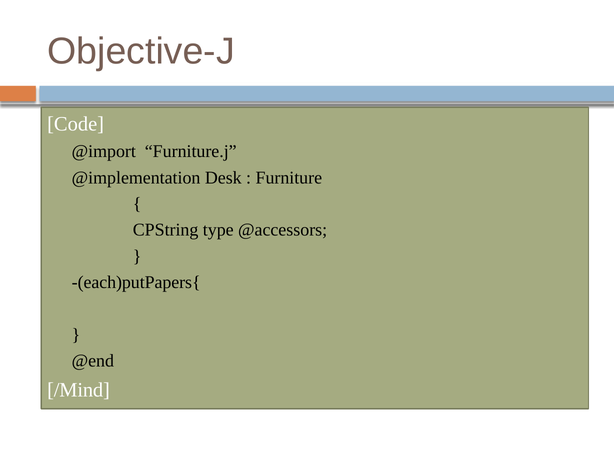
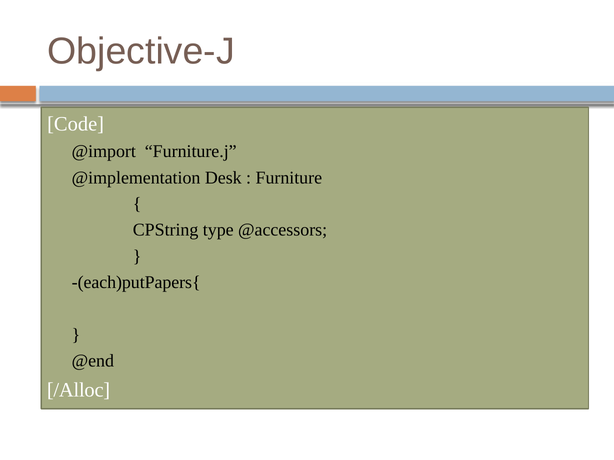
/Mind: /Mind -> /Alloc (79, 390)
